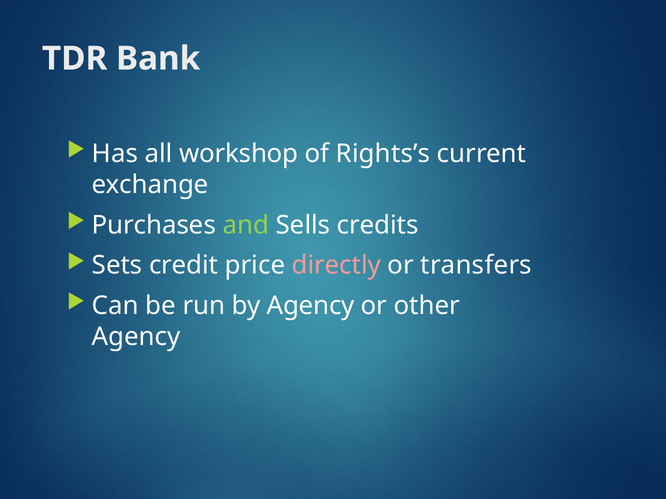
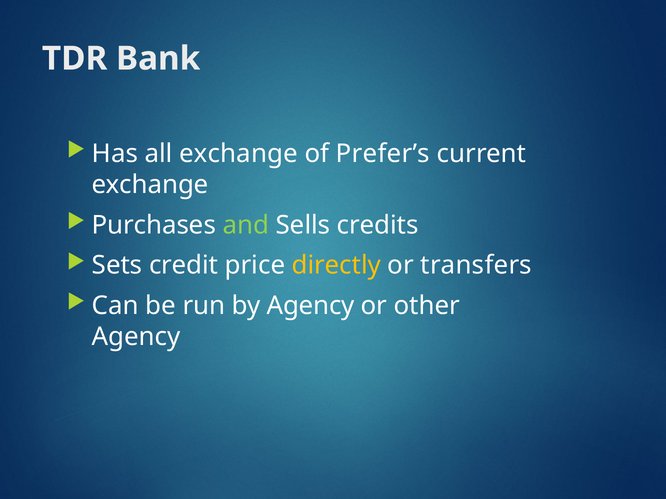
all workshop: workshop -> exchange (239, 154)
Rights’s: Rights’s -> Prefer’s (383, 154)
directly colour: pink -> yellow (336, 266)
